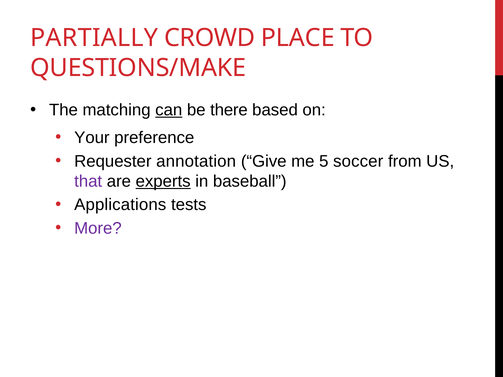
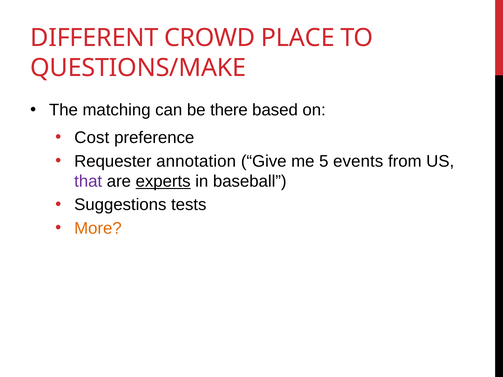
PARTIALLY: PARTIALLY -> DIFFERENT (94, 38)
can underline: present -> none (169, 110)
Your: Your -> Cost (92, 138)
soccer: soccer -> events (358, 161)
Applications: Applications -> Suggestions (120, 205)
More colour: purple -> orange (98, 228)
